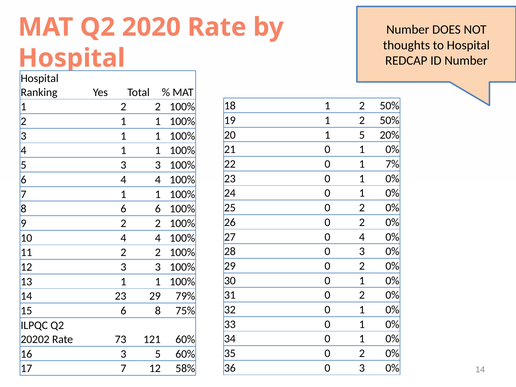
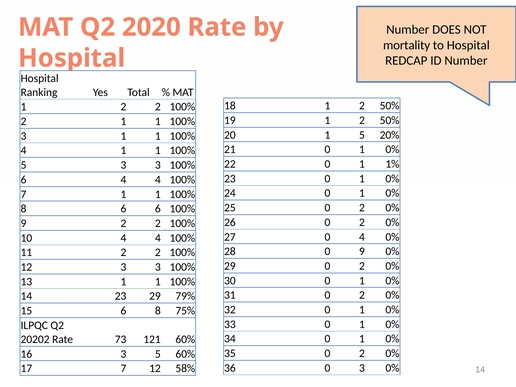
thoughts: thoughts -> mortality (407, 45)
7%: 7% -> 1% (392, 164)
28 0 3: 3 -> 9 (362, 251)
